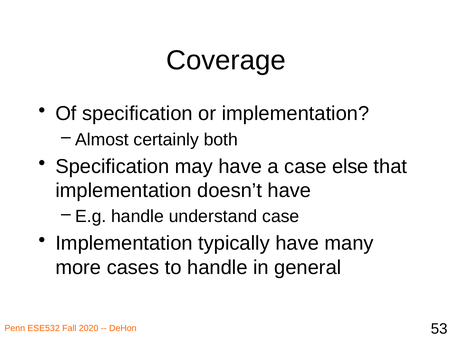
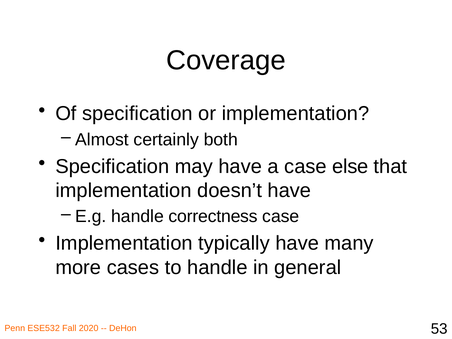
understand: understand -> correctness (213, 216)
